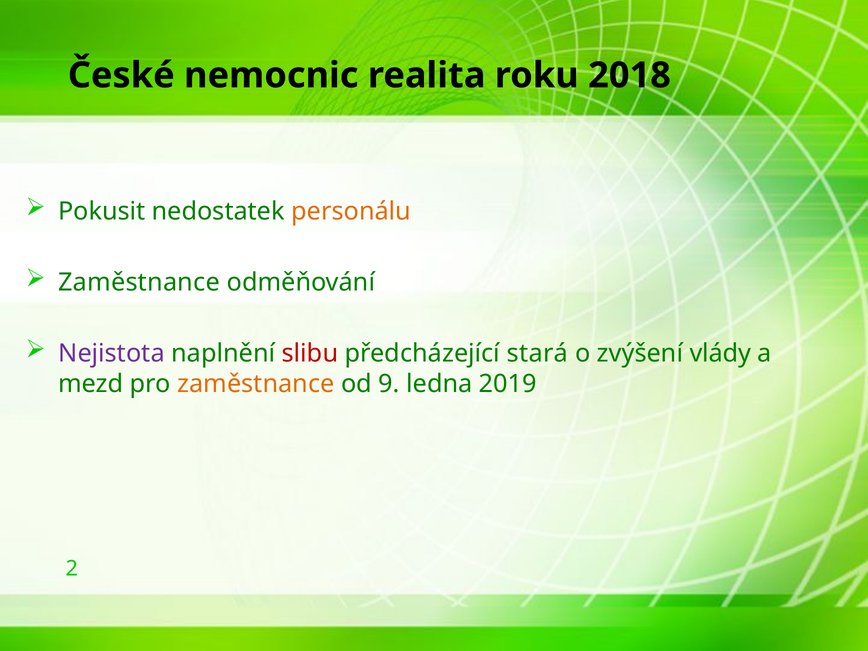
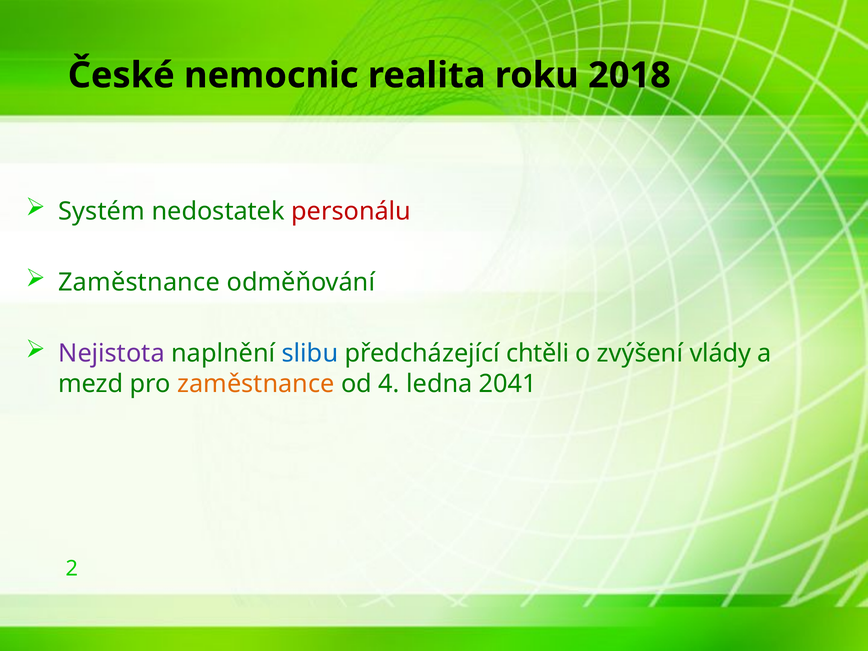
Pokusit: Pokusit -> Systém (102, 212)
personálu colour: orange -> red (351, 212)
slibu colour: red -> blue (310, 353)
stará: stará -> chtěli (538, 353)
9: 9 -> 4 (389, 384)
2019: 2019 -> 2041 (508, 384)
